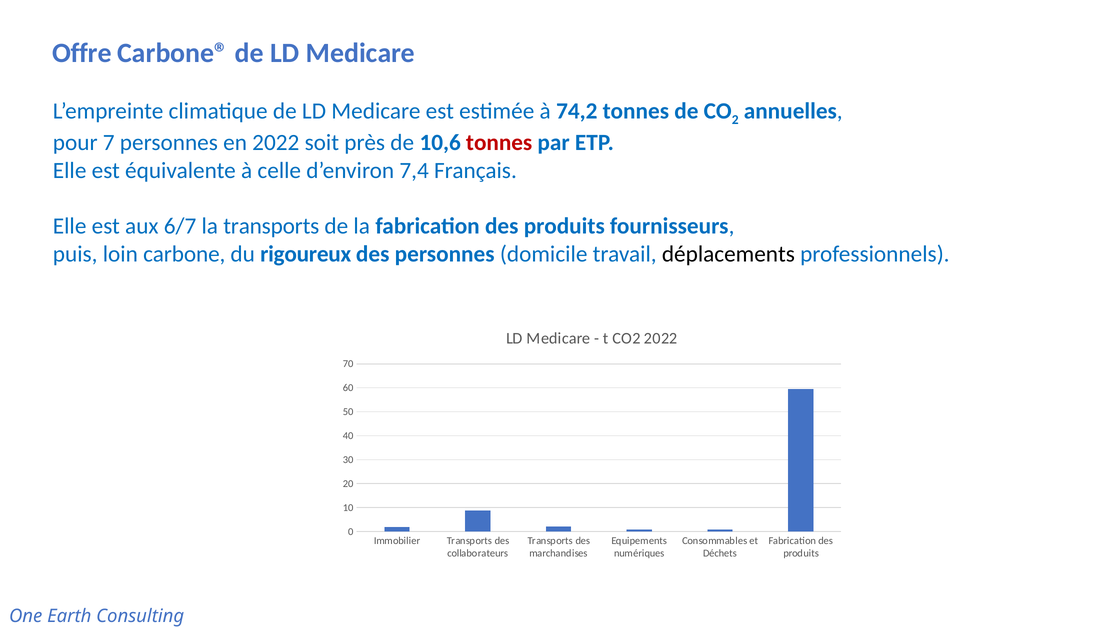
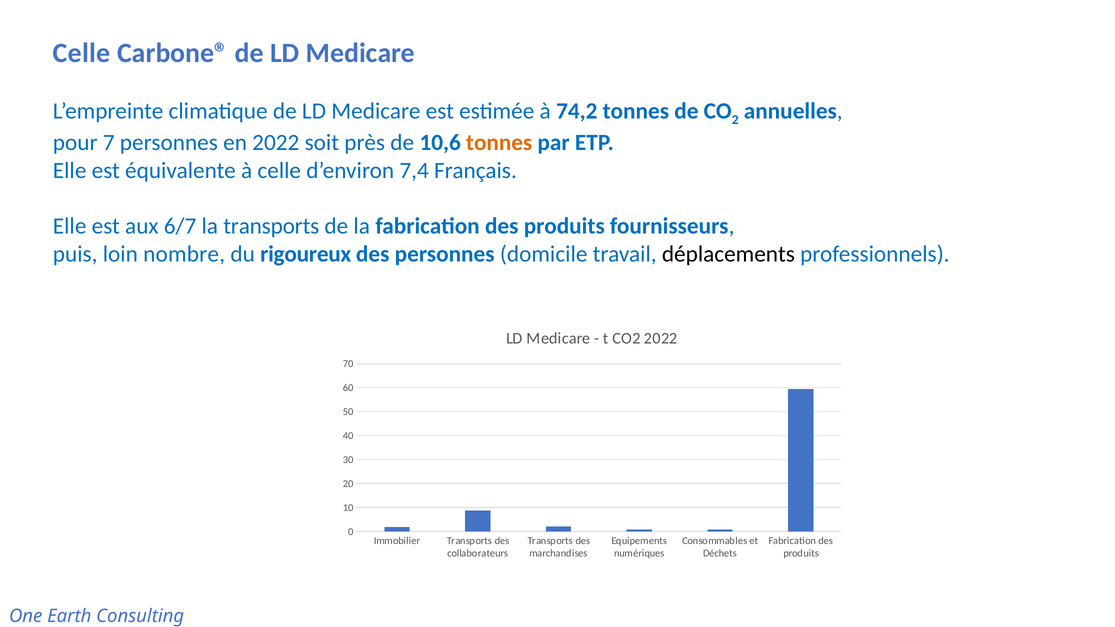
Offre: Offre -> Celle (82, 53)
tonnes colour: red -> orange (499, 143)
carbone: carbone -> nombre (184, 254)
